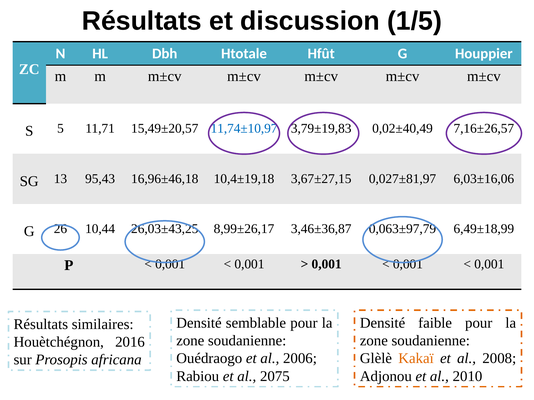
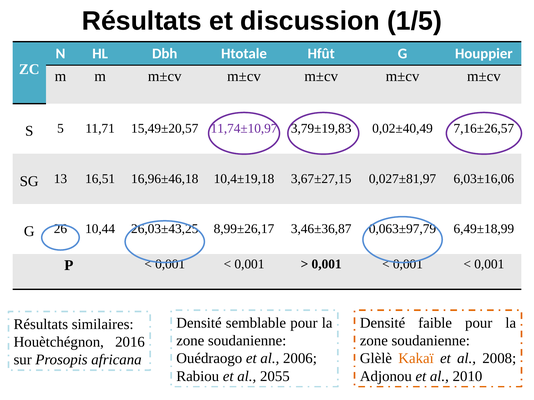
11,74±10,97 colour: blue -> purple (244, 129)
95,43: 95,43 -> 16,51 (100, 179)
2075: 2075 -> 2055 (275, 377)
